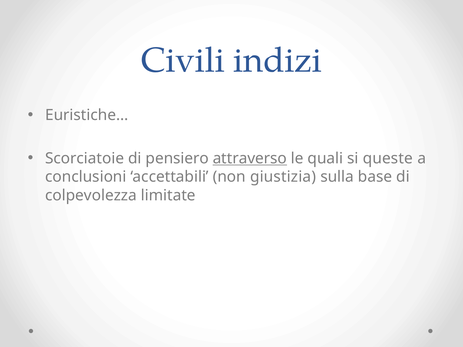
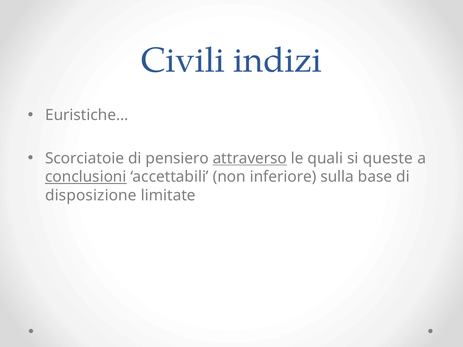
conclusioni underline: none -> present (86, 177)
giustizia: giustizia -> inferiore (283, 177)
colpevolezza: colpevolezza -> disposizione (91, 196)
